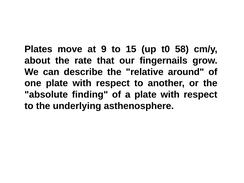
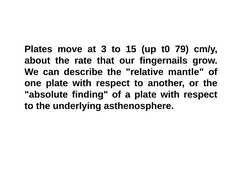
9: 9 -> 3 (104, 49)
58: 58 -> 79 (182, 49)
around: around -> mantle (186, 72)
